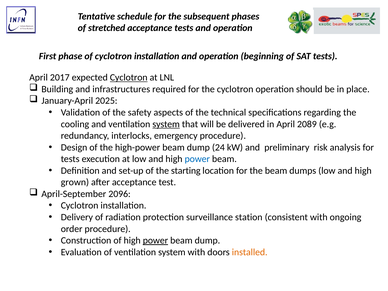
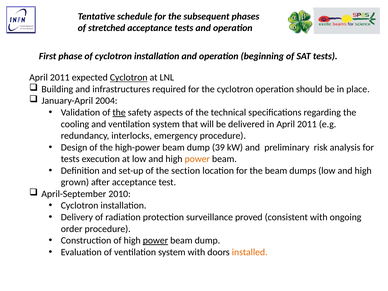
2017: 2017 -> 2011 (60, 77)
2025: 2025 -> 2004 (106, 101)
the underline: none -> present (119, 112)
system underline: present -> none (166, 124)
in April 2089: 2089 -> 2011 (307, 124)
24: 24 -> 39 (218, 147)
power colour: blue -> orange (197, 159)
starting: starting -> section (186, 171)
2096: 2096 -> 2010 (120, 194)
station: station -> proved (249, 217)
